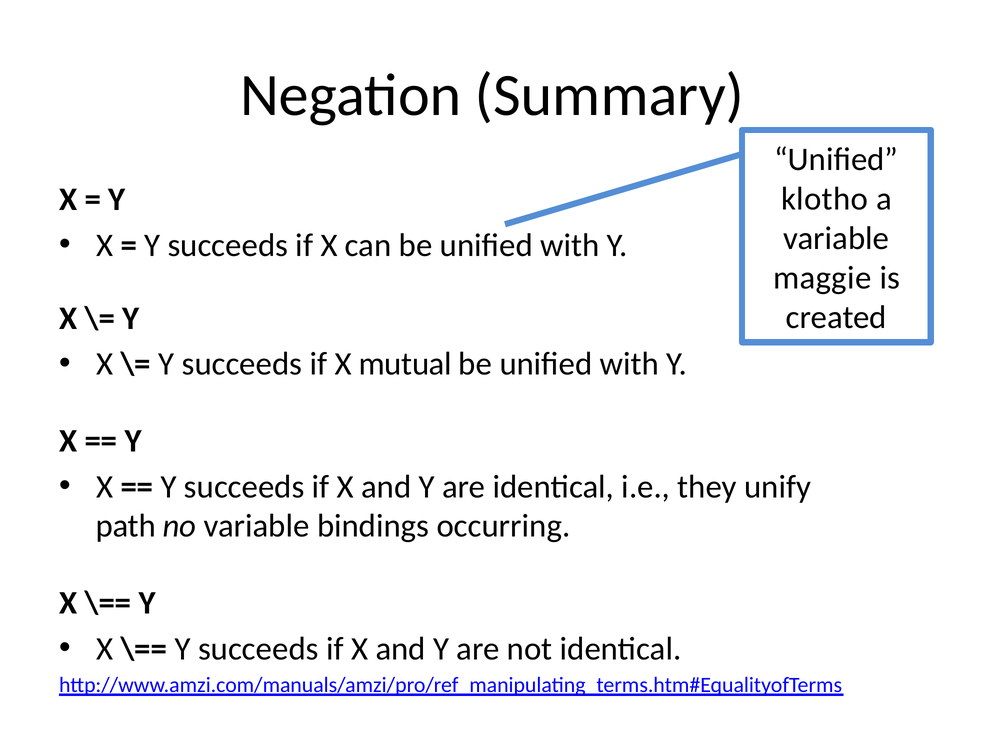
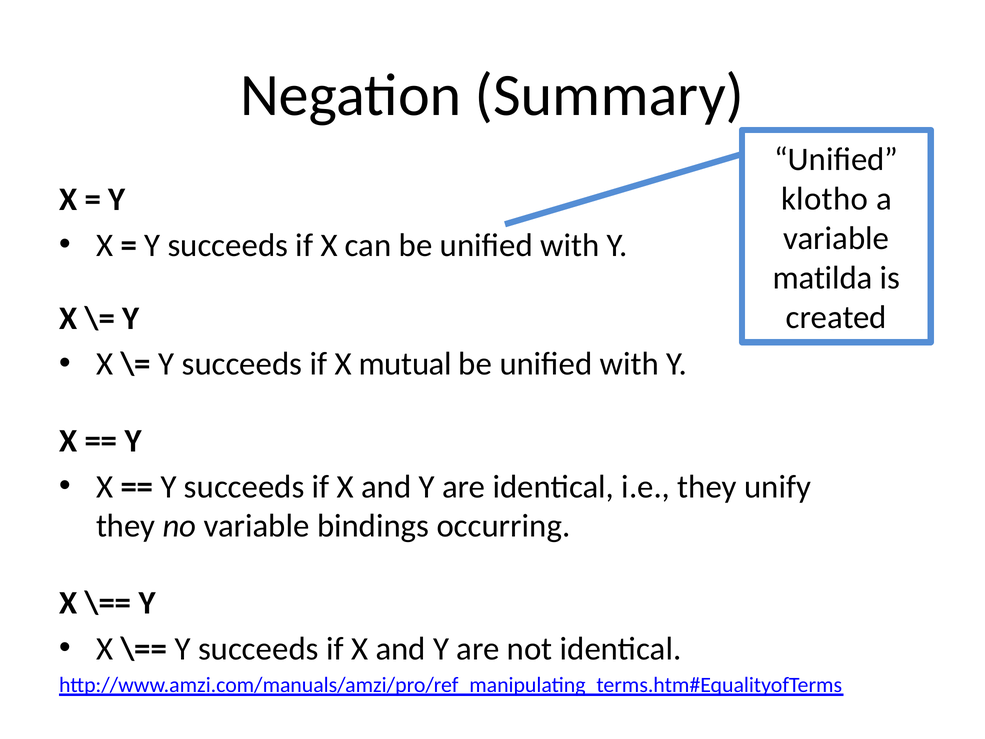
maggie: maggie -> matilda (823, 278)
path: path -> they (126, 526)
